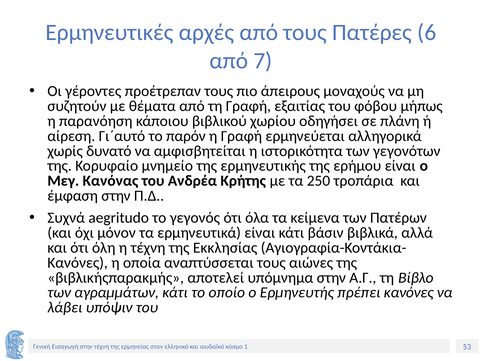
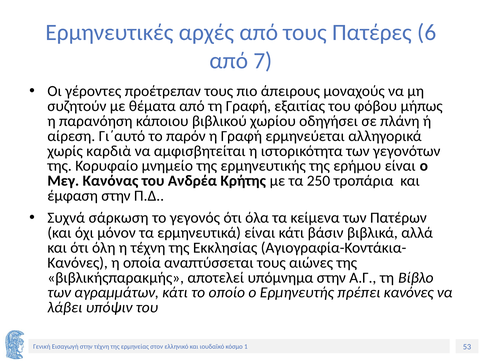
δυνατό: δυνατό -> καρδιὰ (109, 151)
aegritudo: aegritudo -> σάρκωση (119, 218)
